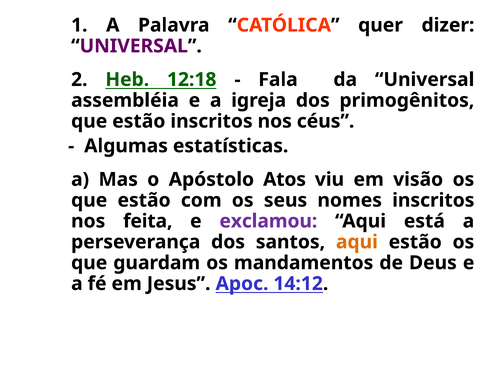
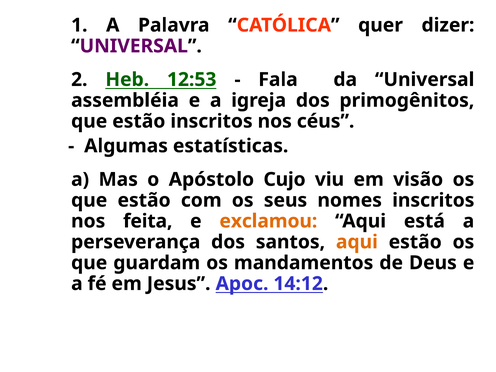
12:18: 12:18 -> 12:53 (192, 80)
Atos: Atos -> Cujo (285, 179)
exclamou colour: purple -> orange (268, 221)
